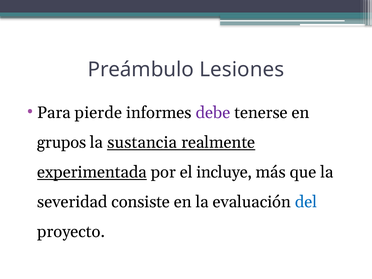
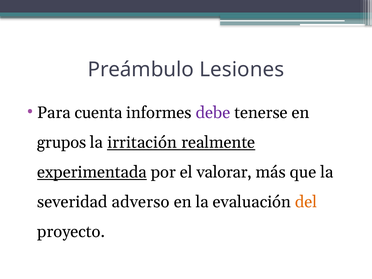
pierde: pierde -> cuenta (99, 113)
sustancia: sustancia -> irritación (142, 142)
incluye: incluye -> valorar (224, 172)
consiste: consiste -> adverso (141, 202)
del colour: blue -> orange (306, 202)
